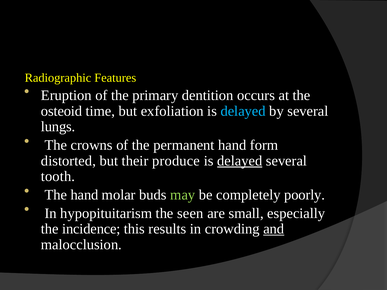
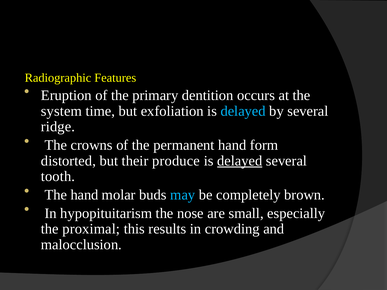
osteoid: osteoid -> system (61, 111)
lungs: lungs -> ridge (58, 127)
may colour: light green -> light blue (183, 195)
poorly: poorly -> brown (305, 195)
seen: seen -> nose (190, 213)
incidence: incidence -> proximal (91, 229)
and underline: present -> none (274, 229)
